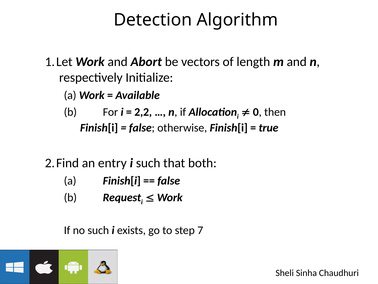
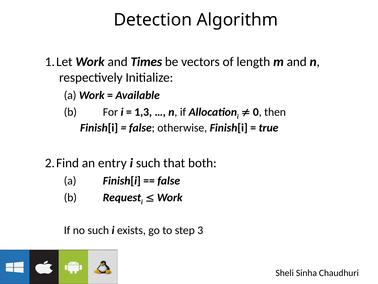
Abort: Abort -> Times (146, 62)
2,2: 2,2 -> 1,3 (143, 112)
7: 7 -> 3 (200, 230)
